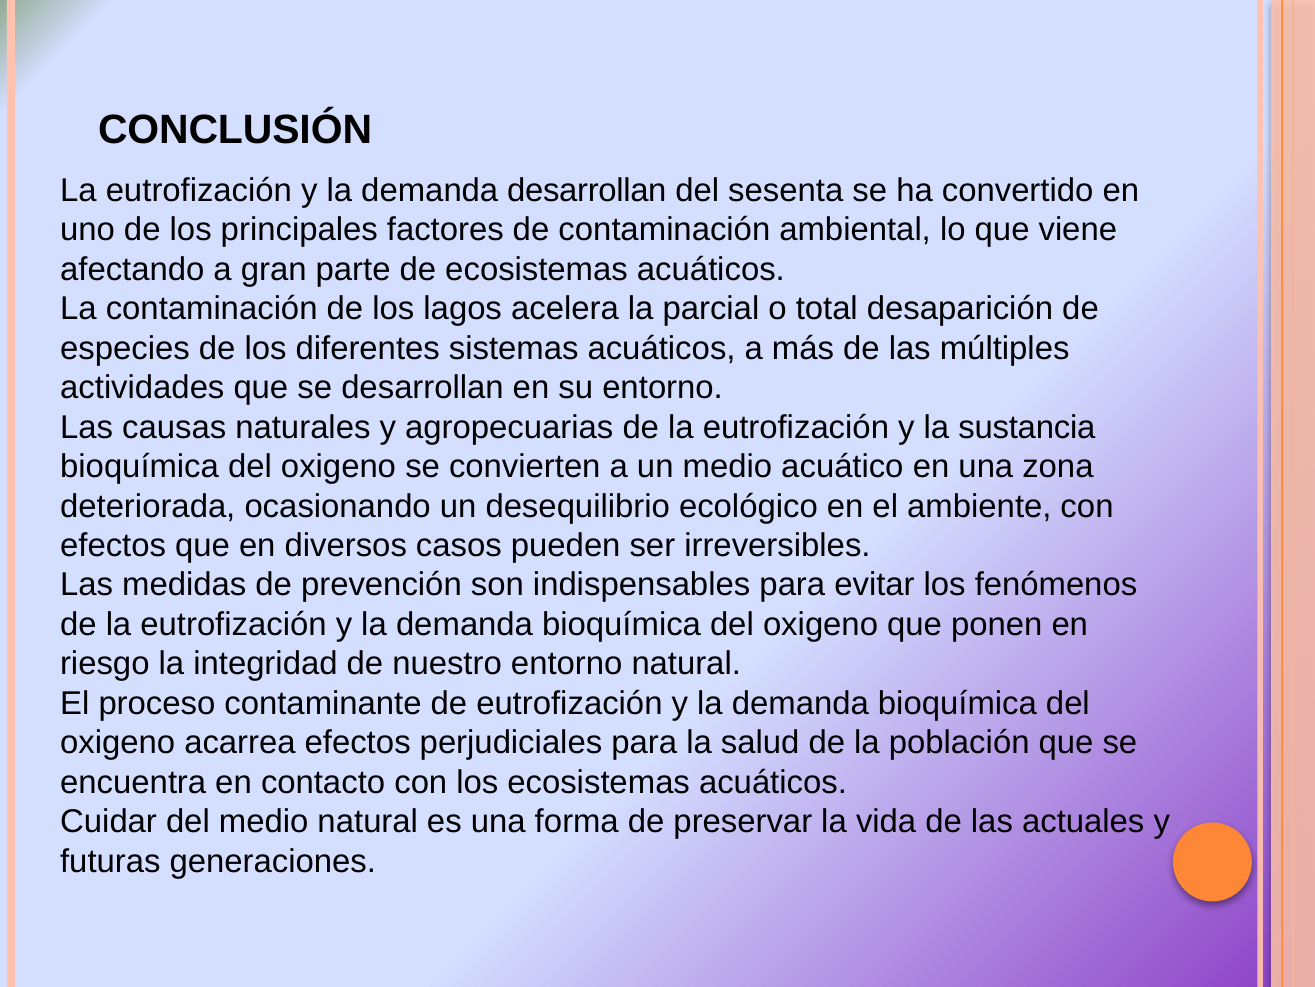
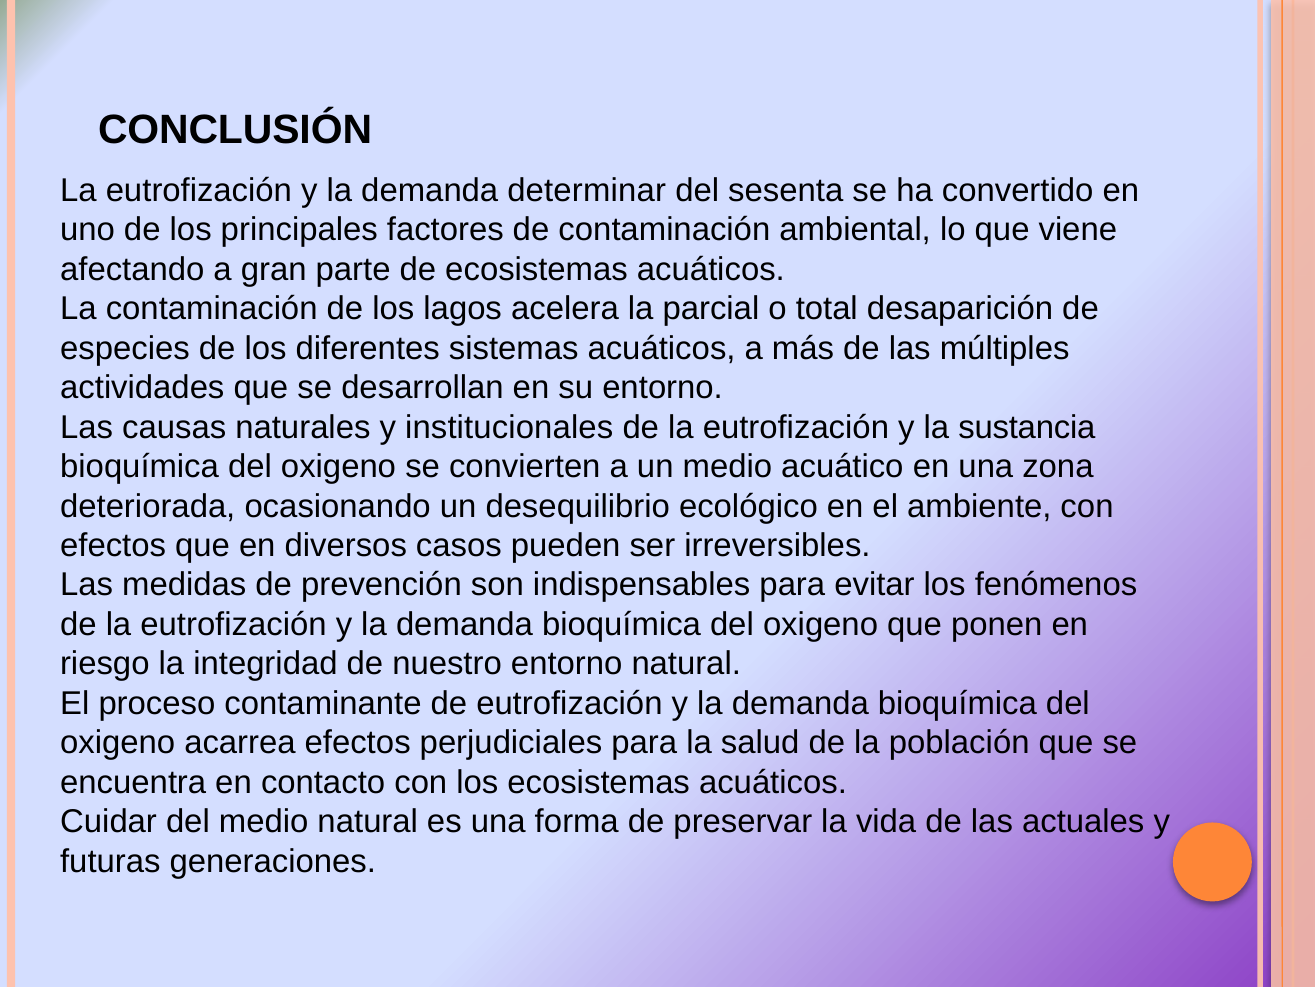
demanda desarrollan: desarrollan -> determinar (587, 190)
agropecuarias: agropecuarias -> institucionales (509, 427)
